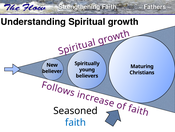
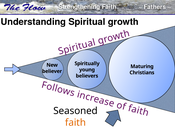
faith colour: blue -> orange (76, 122)
